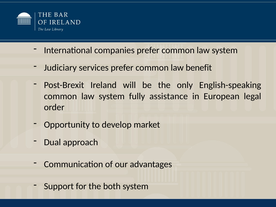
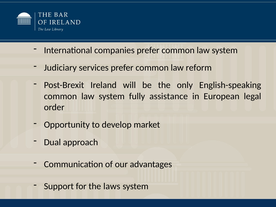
benefit: benefit -> reform (199, 68)
both: both -> laws (112, 186)
